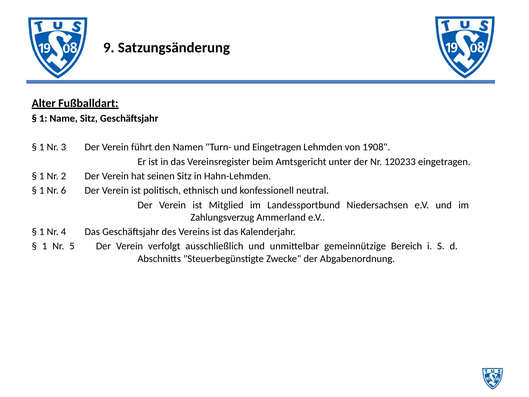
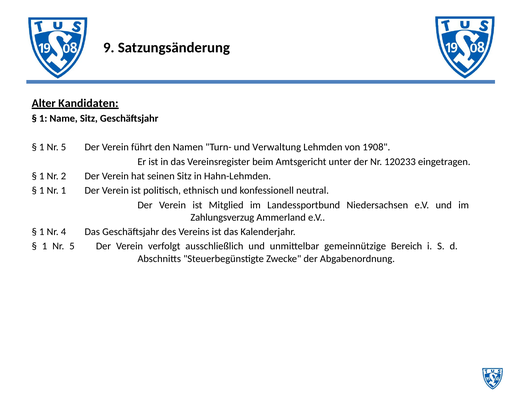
Fußballdart: Fußballdart -> Kandidaten (88, 103)
3: 3 -> 5 (64, 147)
und Eingetragen: Eingetragen -> Verwaltung (277, 147)
Nr 6: 6 -> 1 (64, 190)
